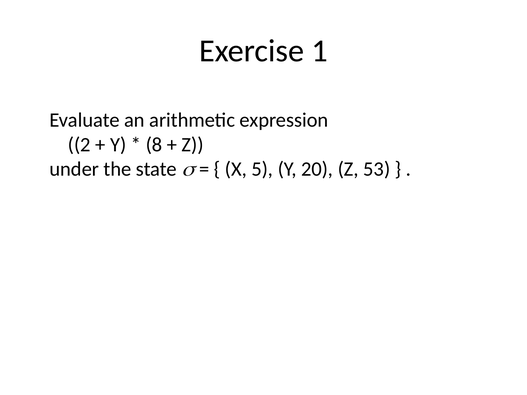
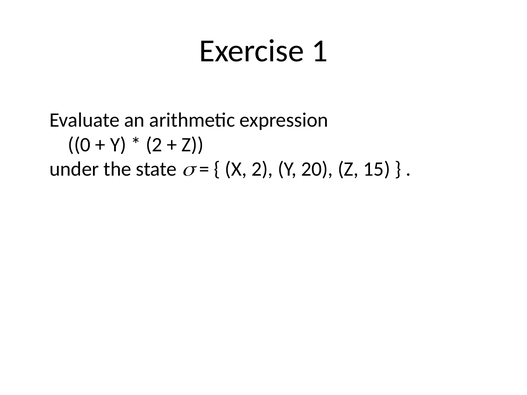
2: 2 -> 0 (79, 145)
8: 8 -> 2 (154, 145)
X 5: 5 -> 2 (262, 169)
53: 53 -> 15 (377, 169)
